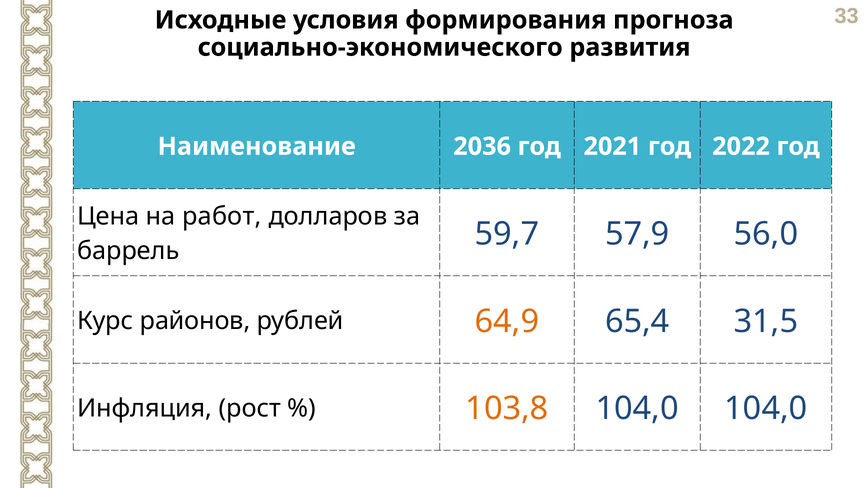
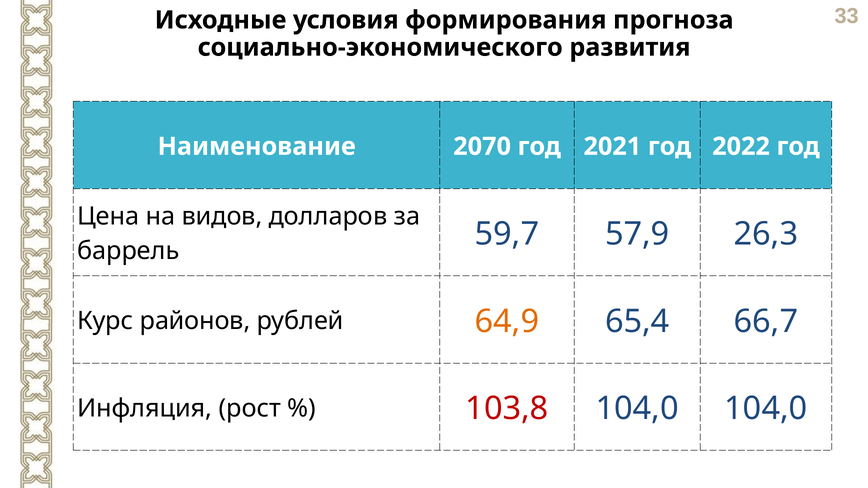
2036: 2036 -> 2070 (482, 147)
работ: работ -> видов (222, 217)
56,0: 56,0 -> 26,3 (766, 234)
31,5: 31,5 -> 66,7 (766, 322)
103,8 colour: orange -> red (507, 409)
